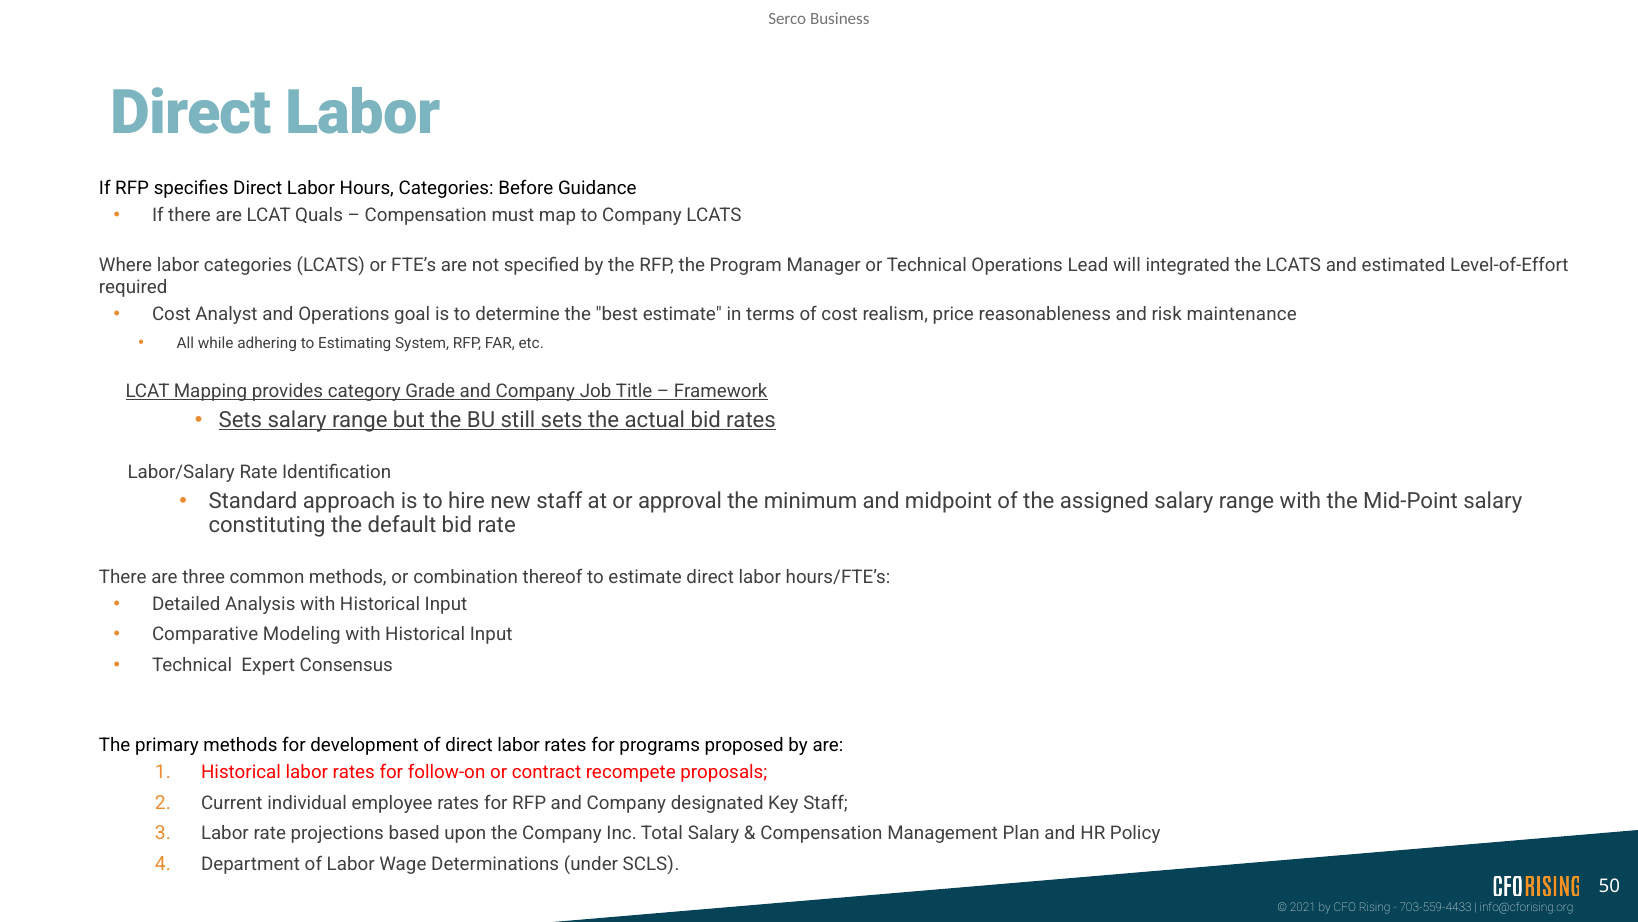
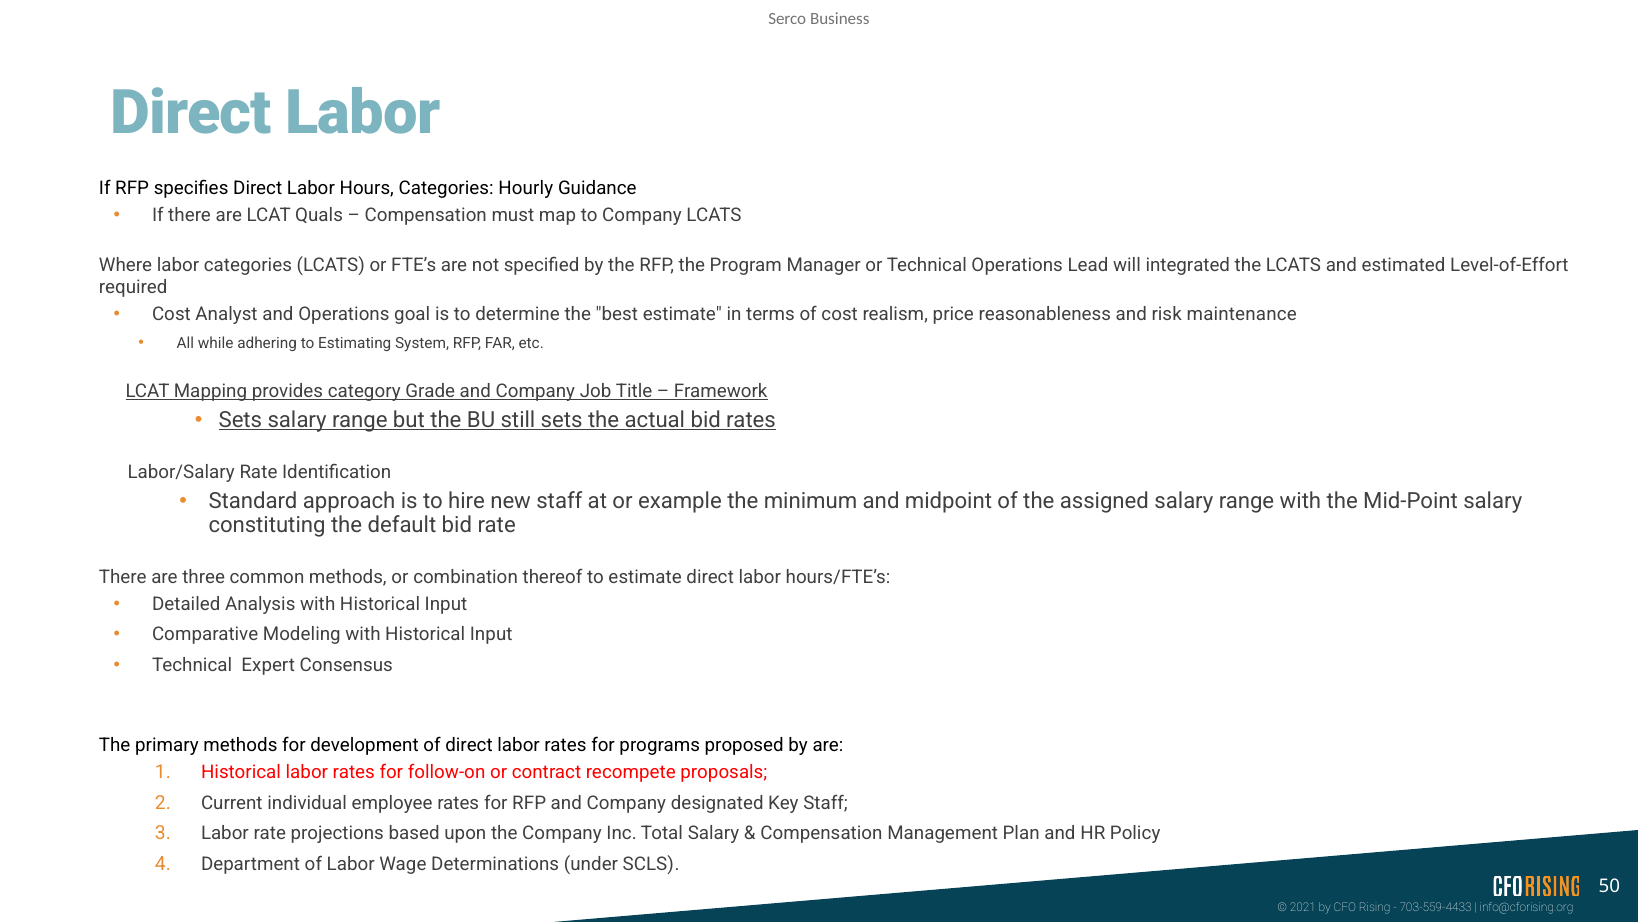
Before: Before -> Hourly (526, 188)
approval: approval -> example (680, 501)
